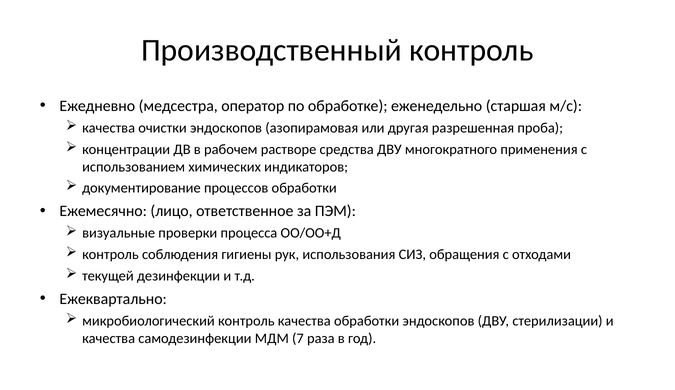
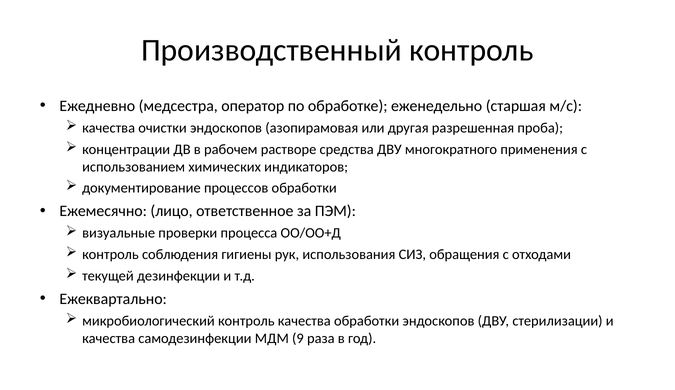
7: 7 -> 9 (298, 338)
